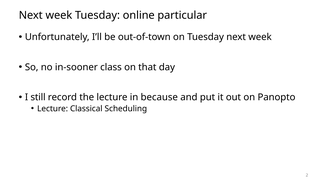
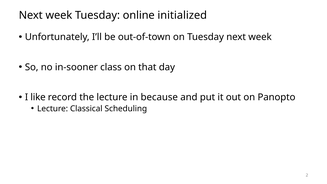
particular: particular -> initialized (182, 15)
still: still -> like (38, 97)
